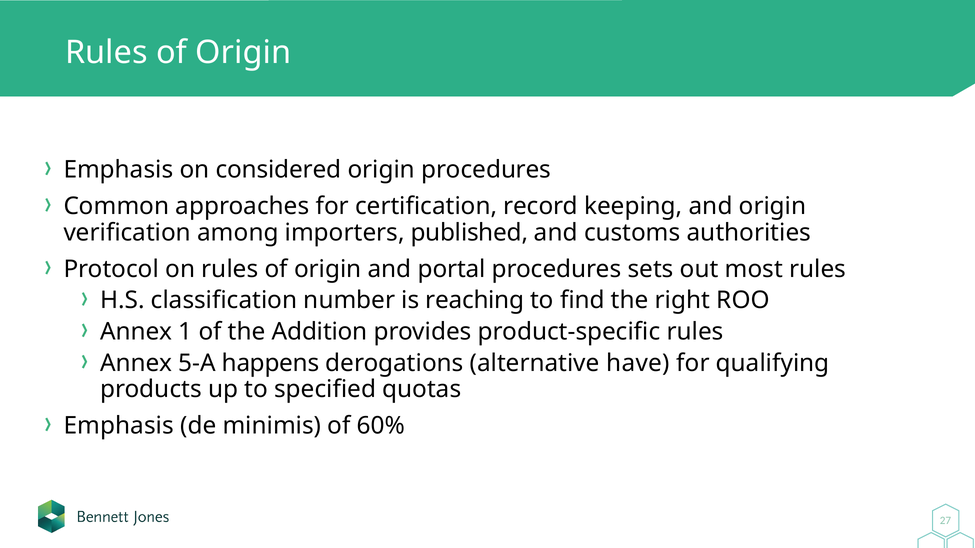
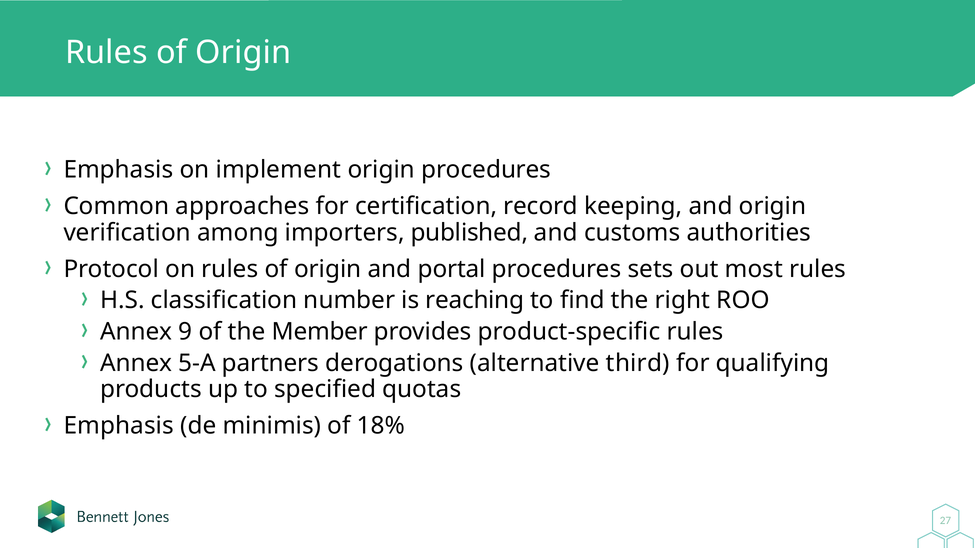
considered: considered -> implement (278, 170)
1: 1 -> 9 (185, 332)
Addition: Addition -> Member (320, 332)
happens: happens -> partners (271, 363)
have: have -> third (638, 363)
60%: 60% -> 18% (381, 426)
